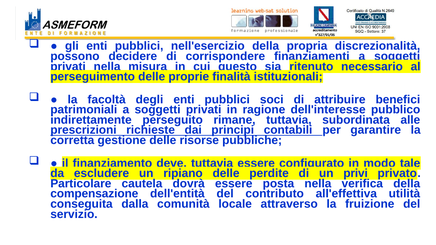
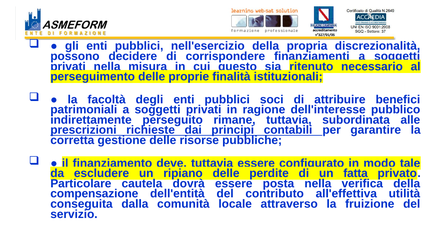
privi: privi -> fatta (356, 174)
